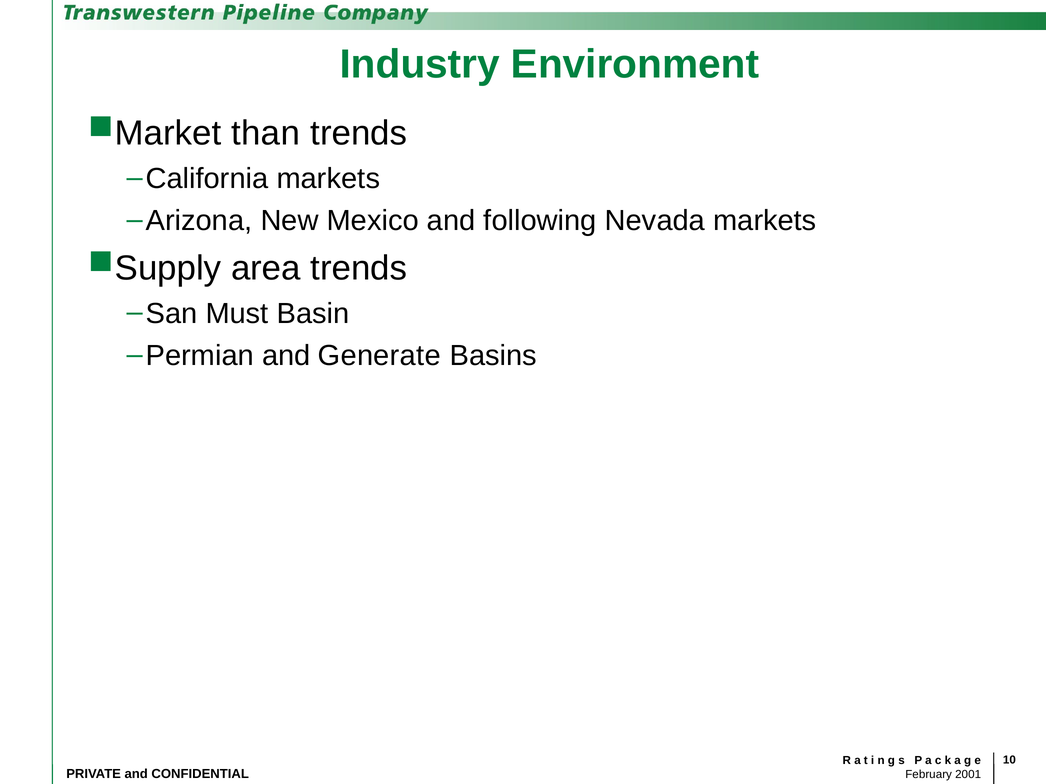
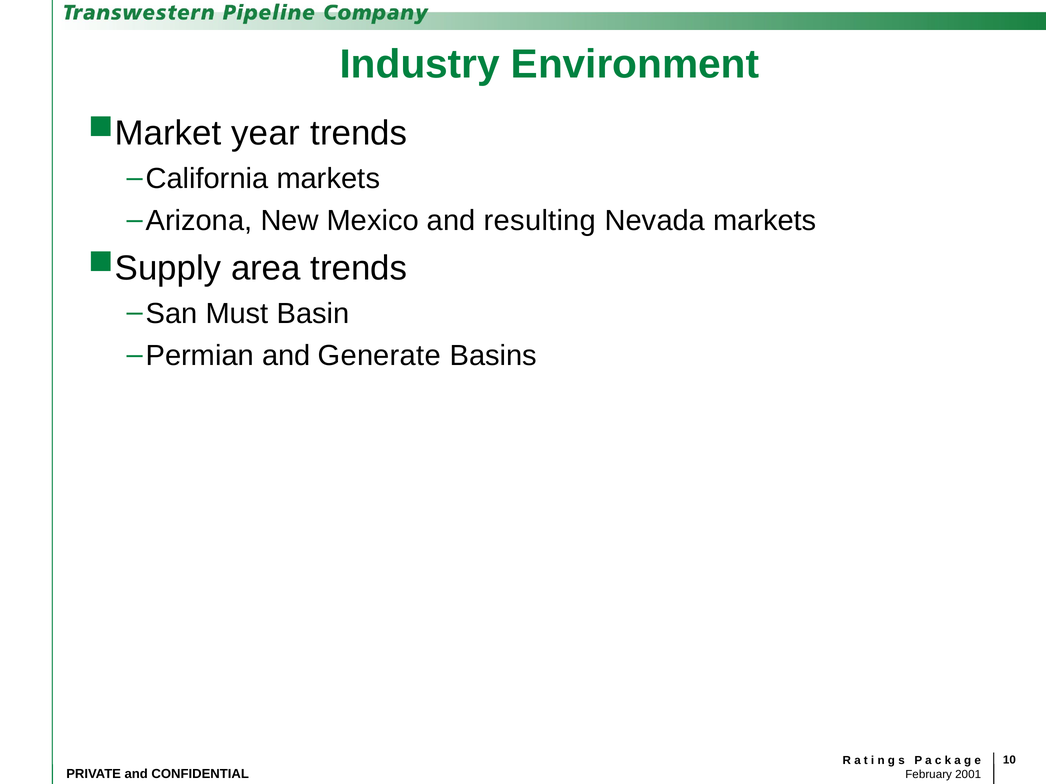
than: than -> year (266, 133)
following: following -> resulting (540, 221)
